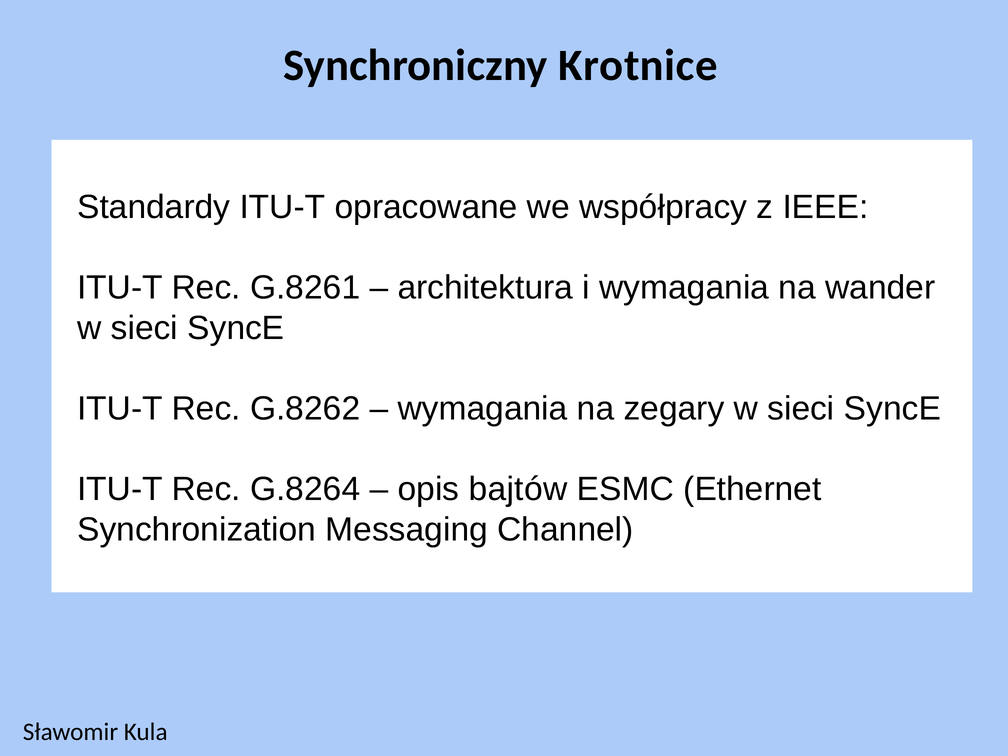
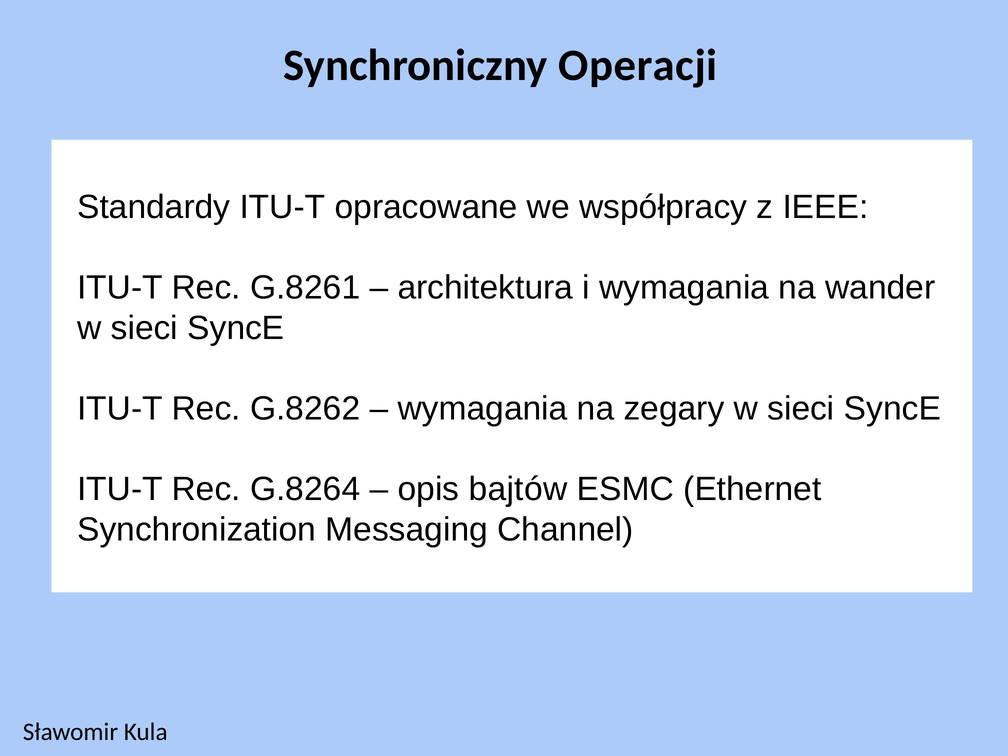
Krotnice: Krotnice -> Operacji (638, 66)
